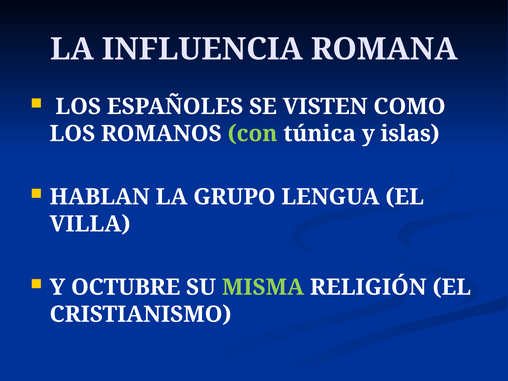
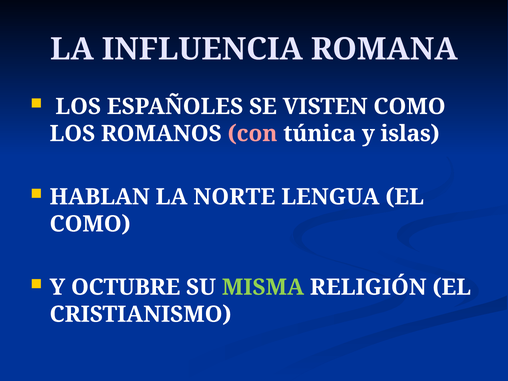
con colour: light green -> pink (252, 134)
GRUPO: GRUPO -> NORTE (234, 197)
VILLA: VILLA -> COMO (90, 224)
